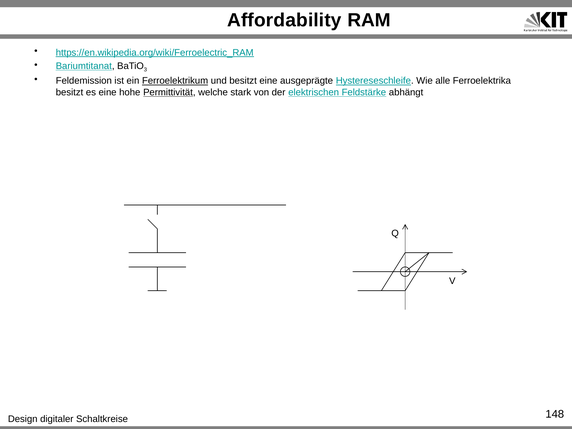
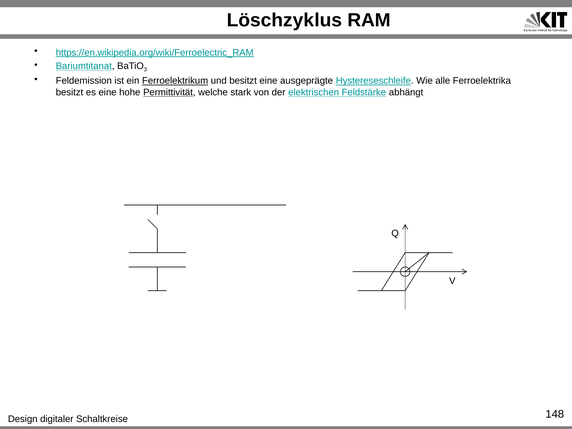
Affordability: Affordability -> Löschzyklus (284, 20)
